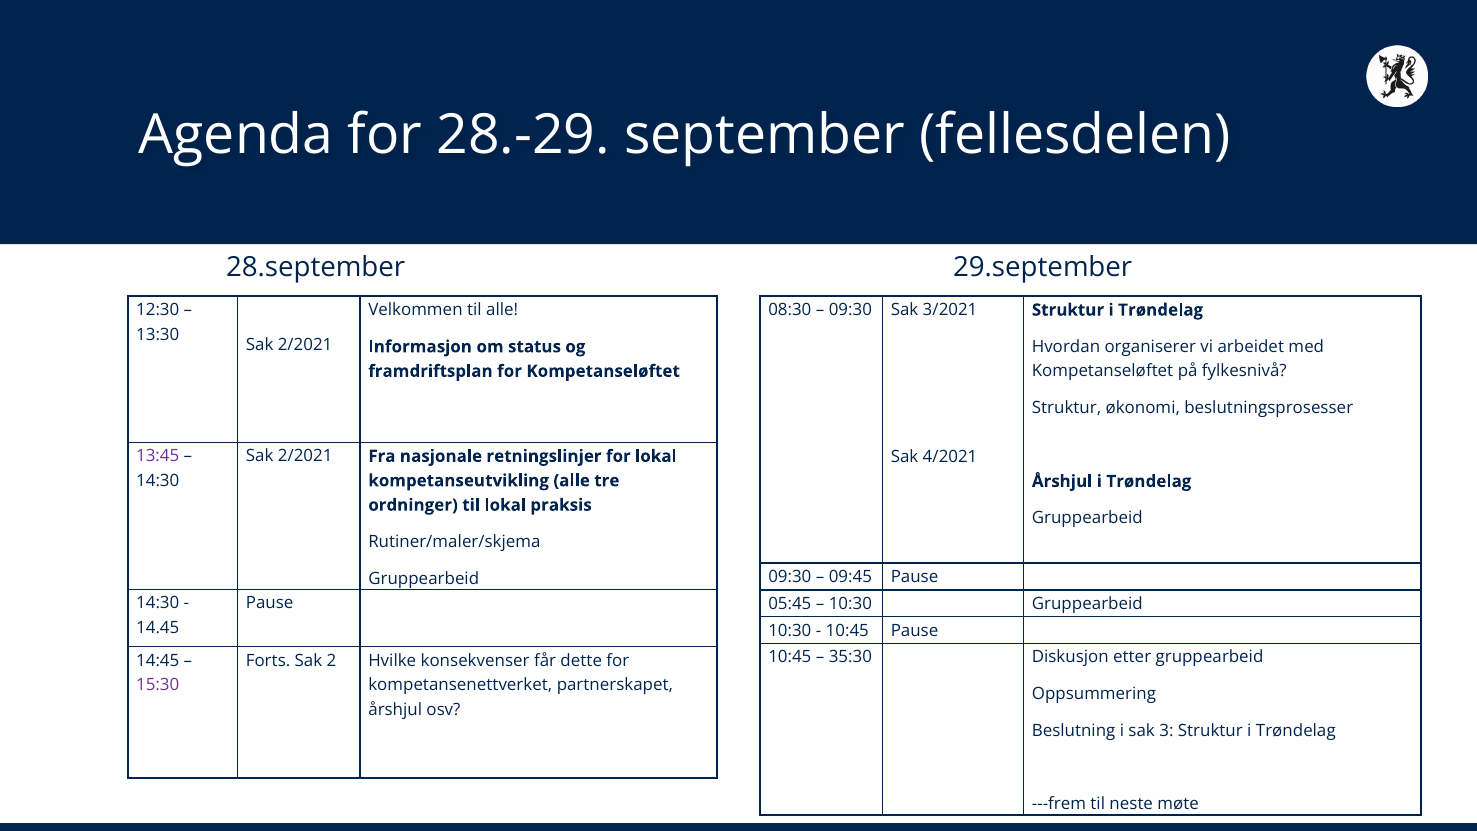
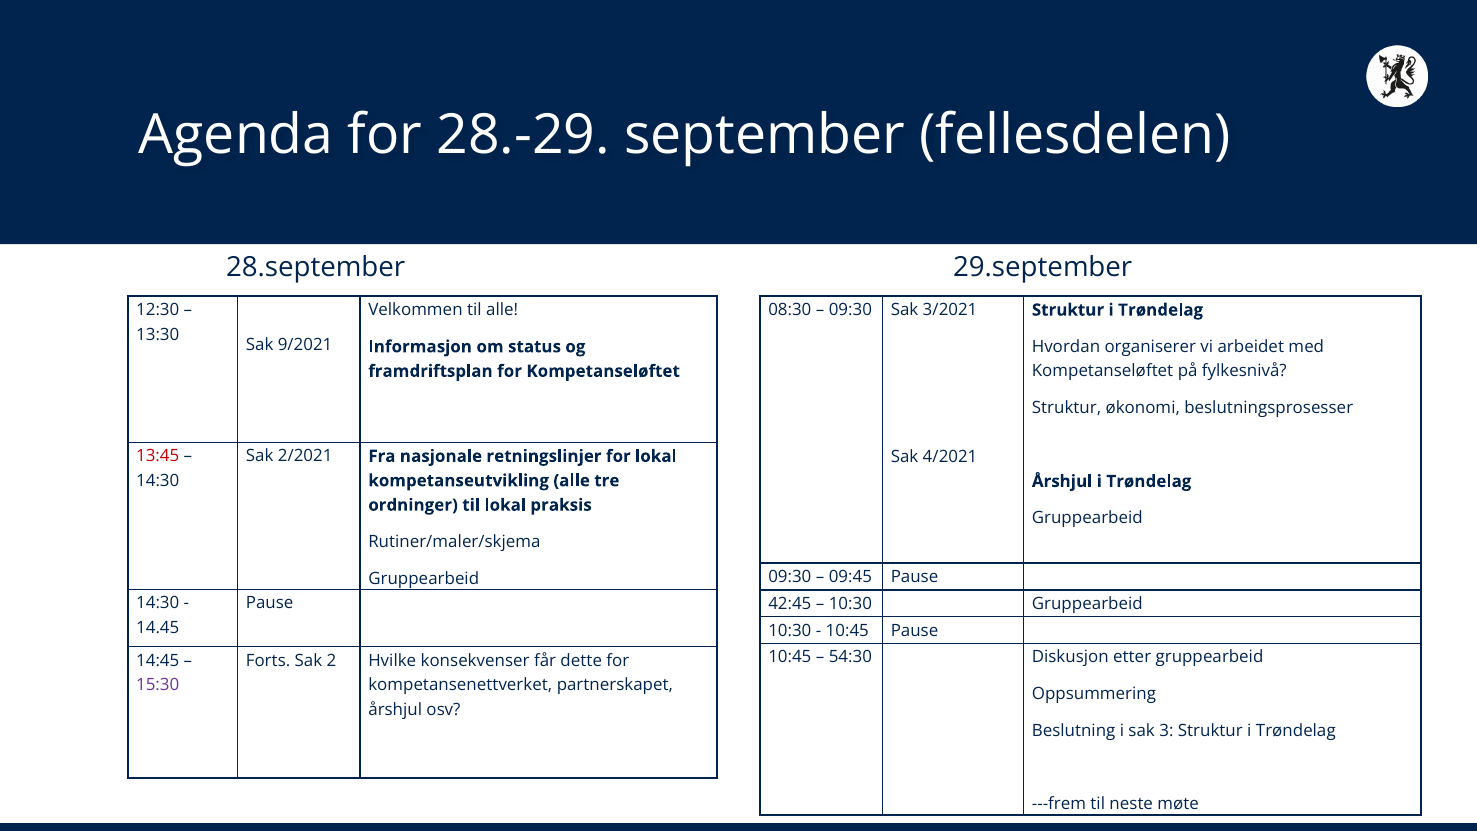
2/2021: 2/2021 -> 9/2021 (305, 345)
13:45 colour: purple -> red (158, 456)
05:45: 05:45 -> 42:45 (790, 604)
35:30: 35:30 -> 54:30 (850, 657)
